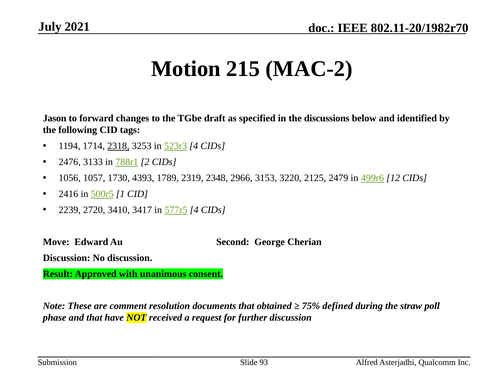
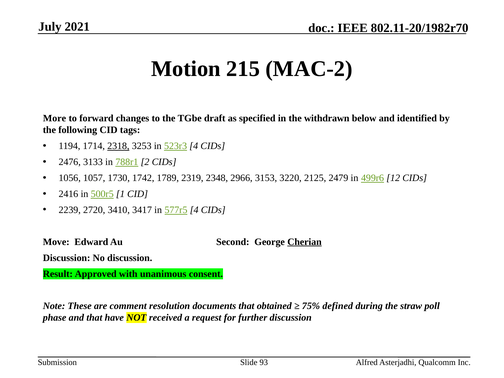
Jason: Jason -> More (55, 118)
discussions: discussions -> withdrawn (327, 118)
4393: 4393 -> 1742 (143, 178)
Cherian underline: none -> present (304, 242)
